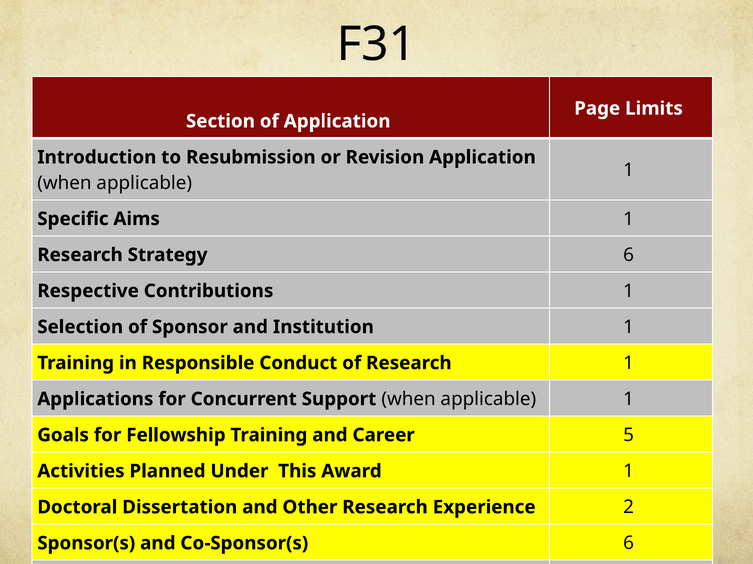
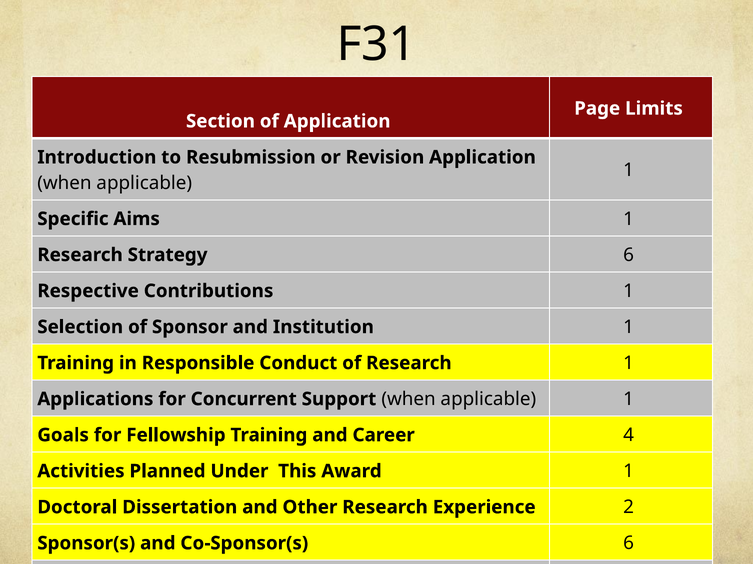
Career 5: 5 -> 4 (629, 436)
